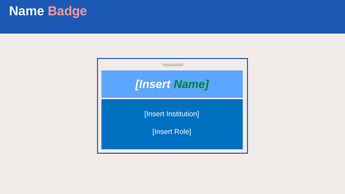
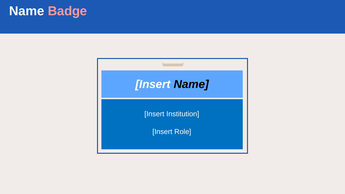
Name colour: green -> black (191, 84)
